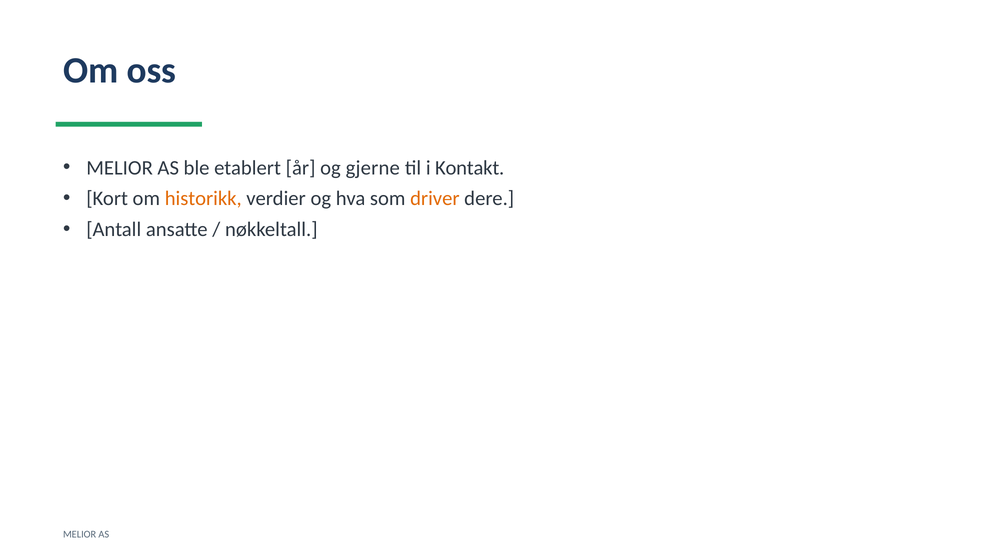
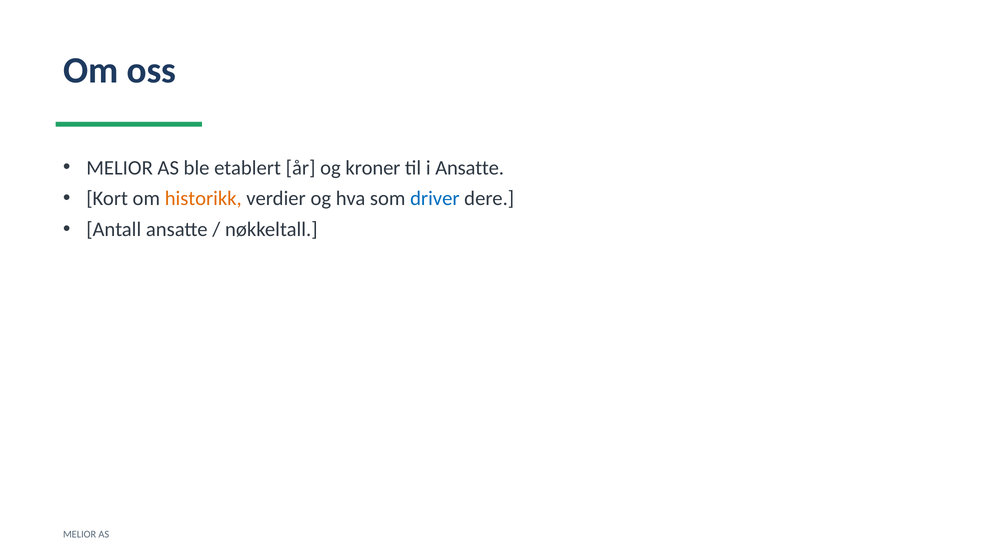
gjerne: gjerne -> kroner (373, 168)
i Kontakt: Kontakt -> Ansatte (470, 168)
driver colour: orange -> blue (435, 199)
